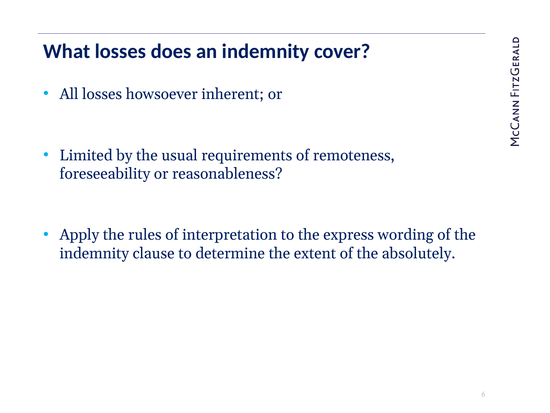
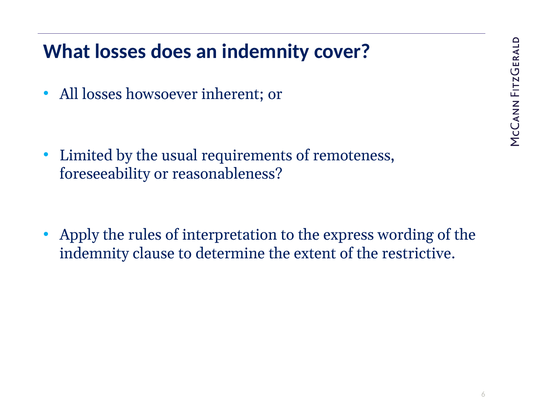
absolutely: absolutely -> restrictive (419, 253)
